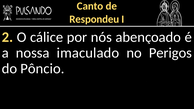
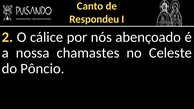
imaculado: imaculado -> chamastes (88, 53)
Perigos: Perigos -> Celeste (170, 53)
